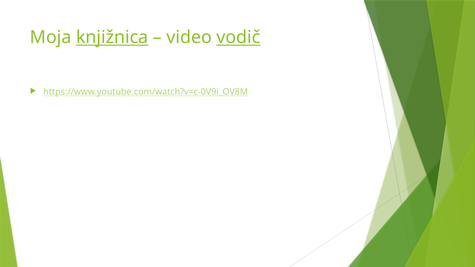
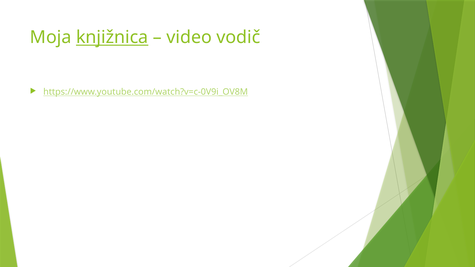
vodič underline: present -> none (238, 37)
